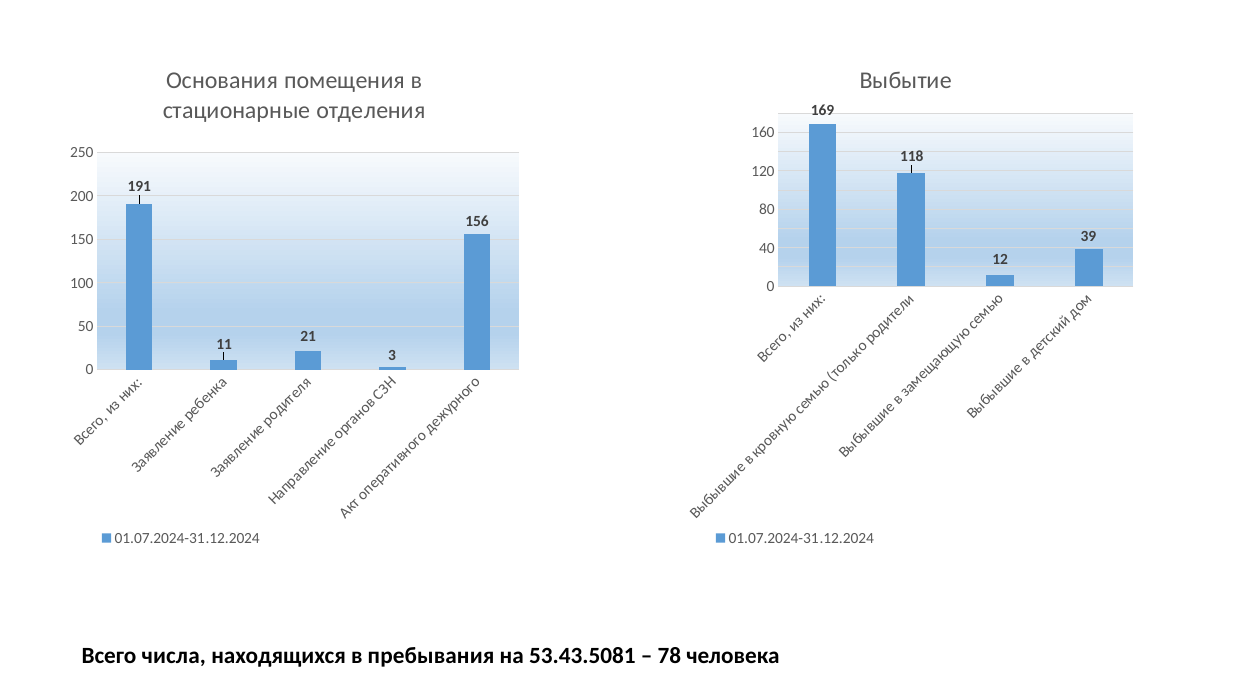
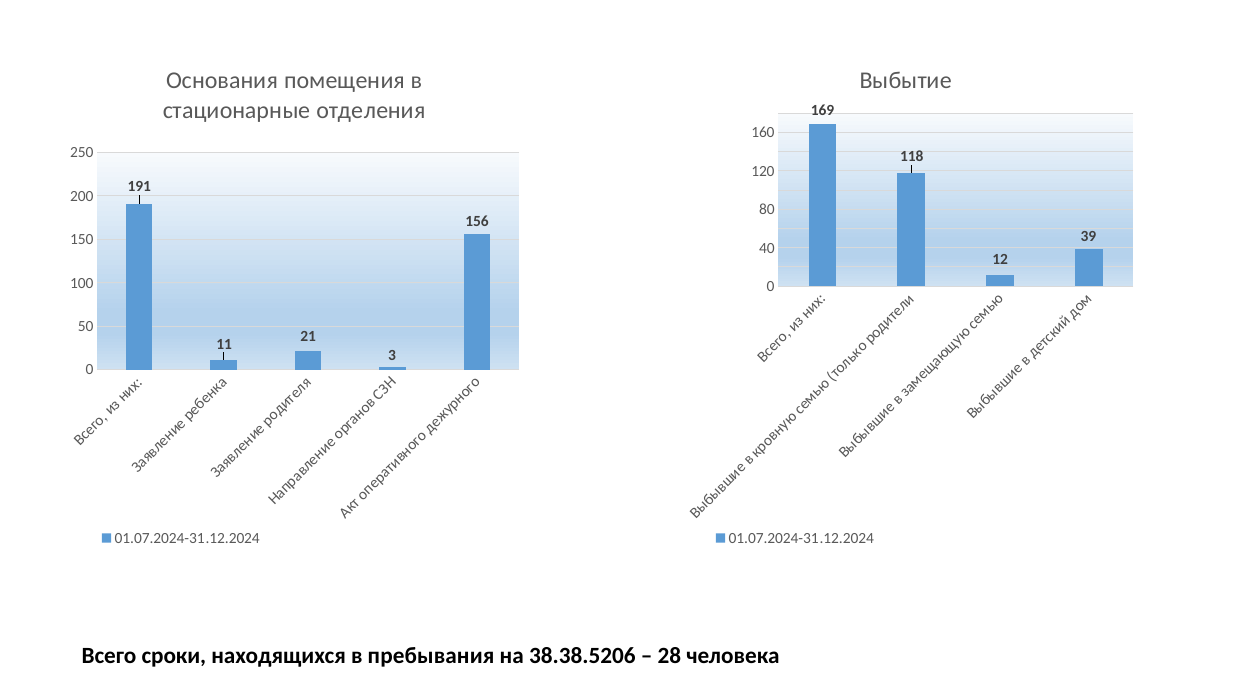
числа: числа -> сроки (174, 656)
53.43.5081: 53.43.5081 -> 38.38.5206 (582, 656)
78: 78 -> 28 (669, 656)
